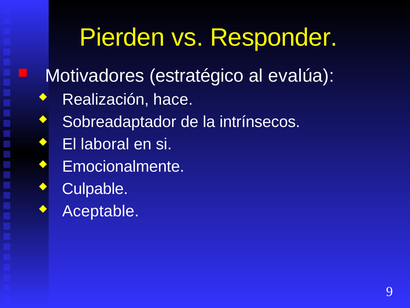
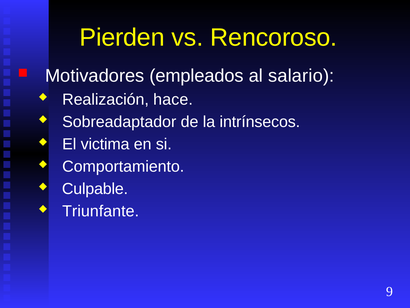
Responder: Responder -> Rencoroso (274, 38)
estratégico: estratégico -> empleados (197, 76)
evalúa: evalúa -> salario (301, 76)
laboral: laboral -> victima (105, 144)
Emocionalmente: Emocionalmente -> Comportamiento (123, 166)
Aceptable: Aceptable -> Triunfante (101, 211)
